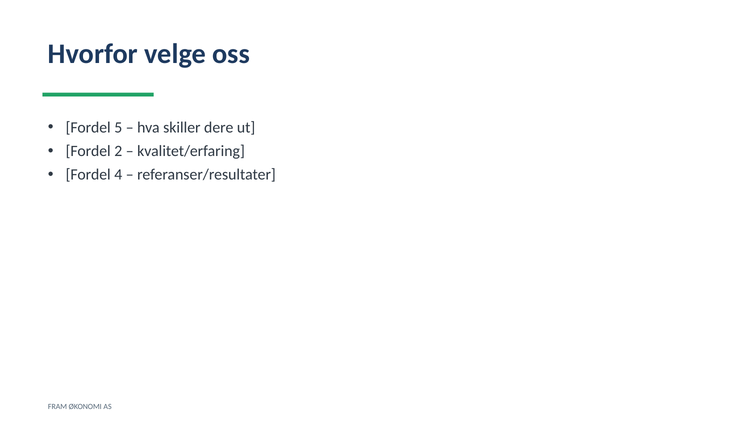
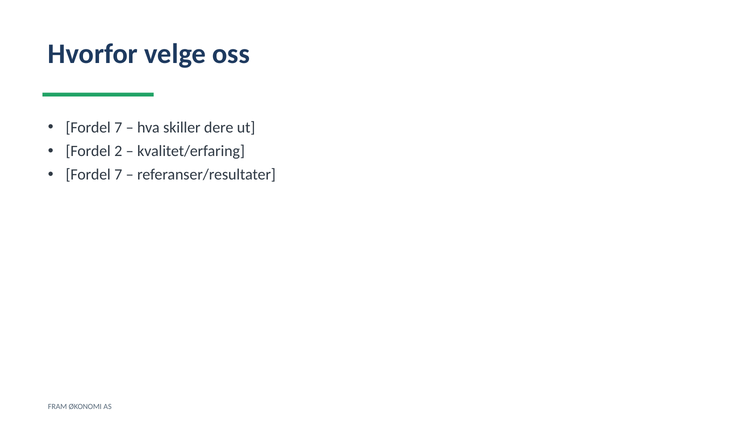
5: 5 -> 7 (118, 128)
4: 4 -> 7 (118, 175)
